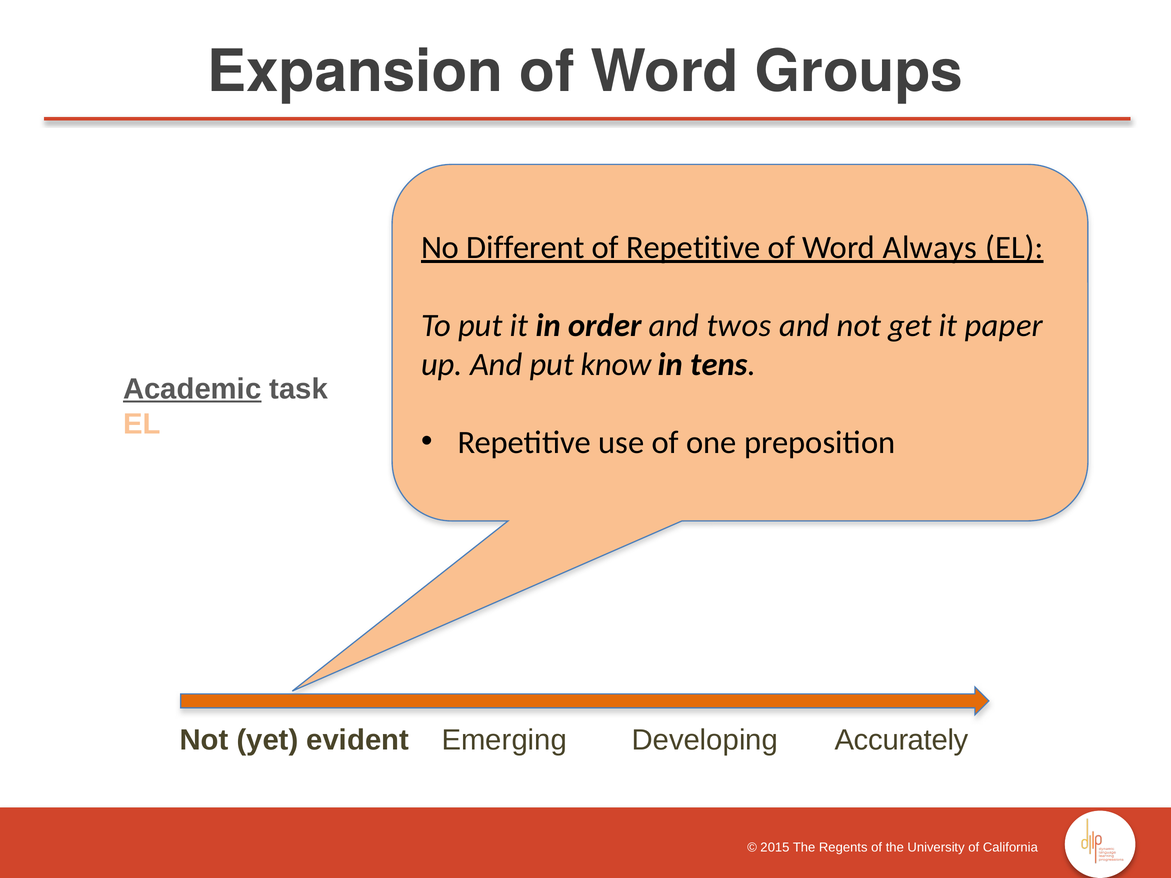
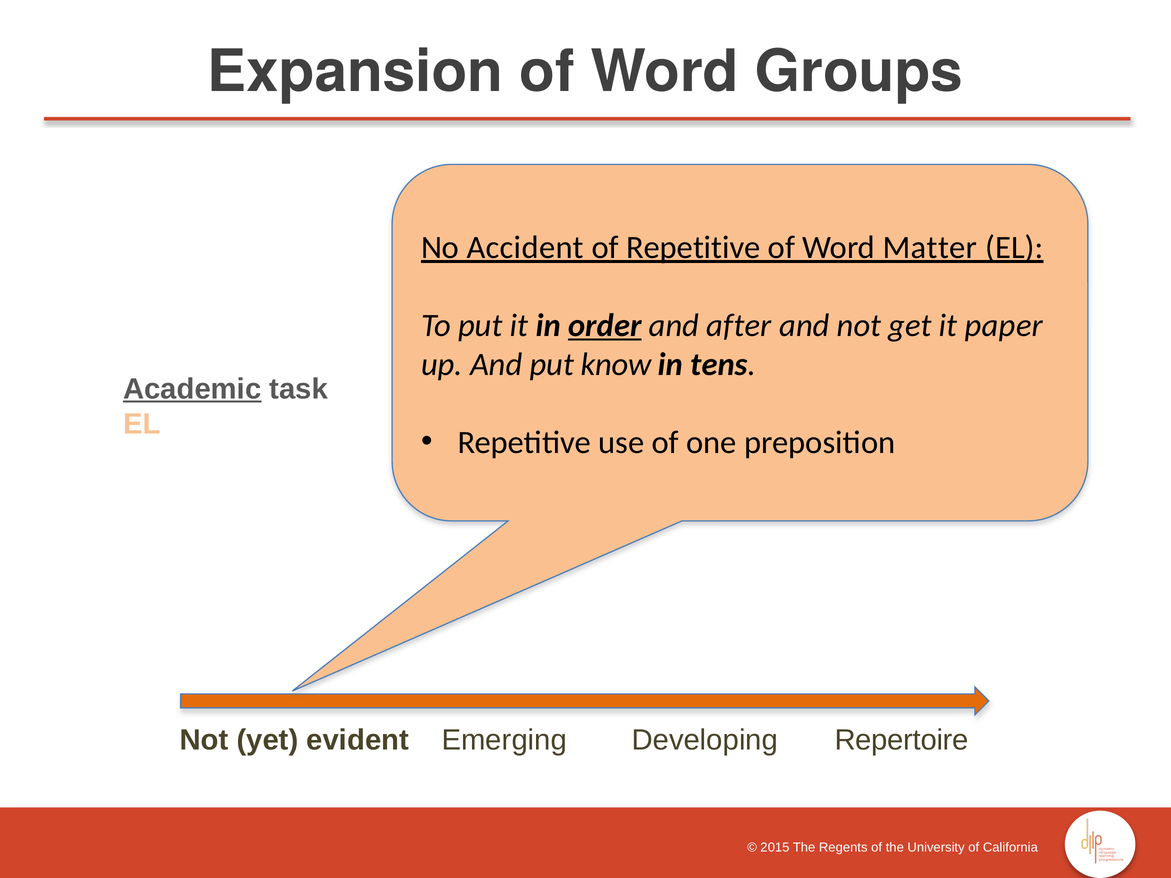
Different: Different -> Accident (525, 247)
Always: Always -> Matter (930, 247)
order underline: none -> present (605, 325)
twos: twos -> after (739, 325)
Accurately: Accurately -> Repertoire (902, 740)
